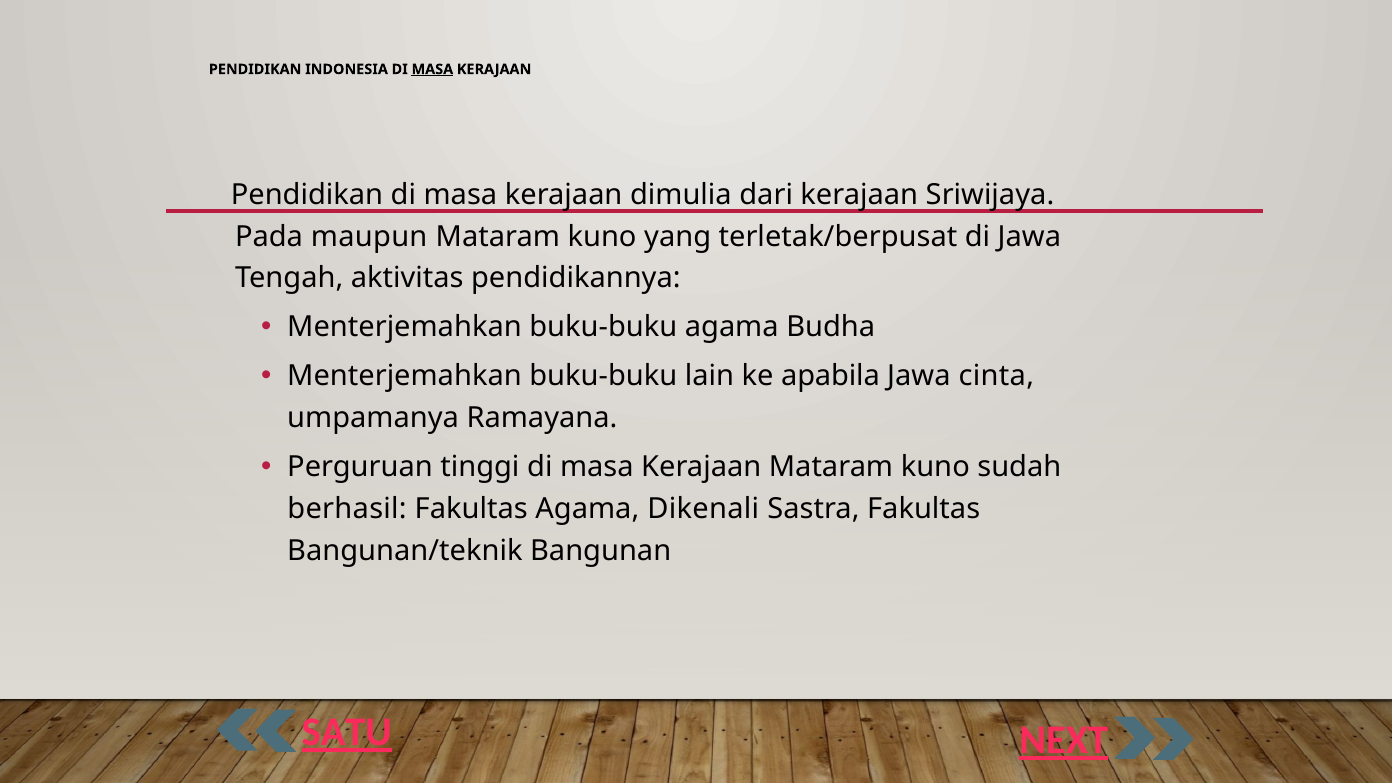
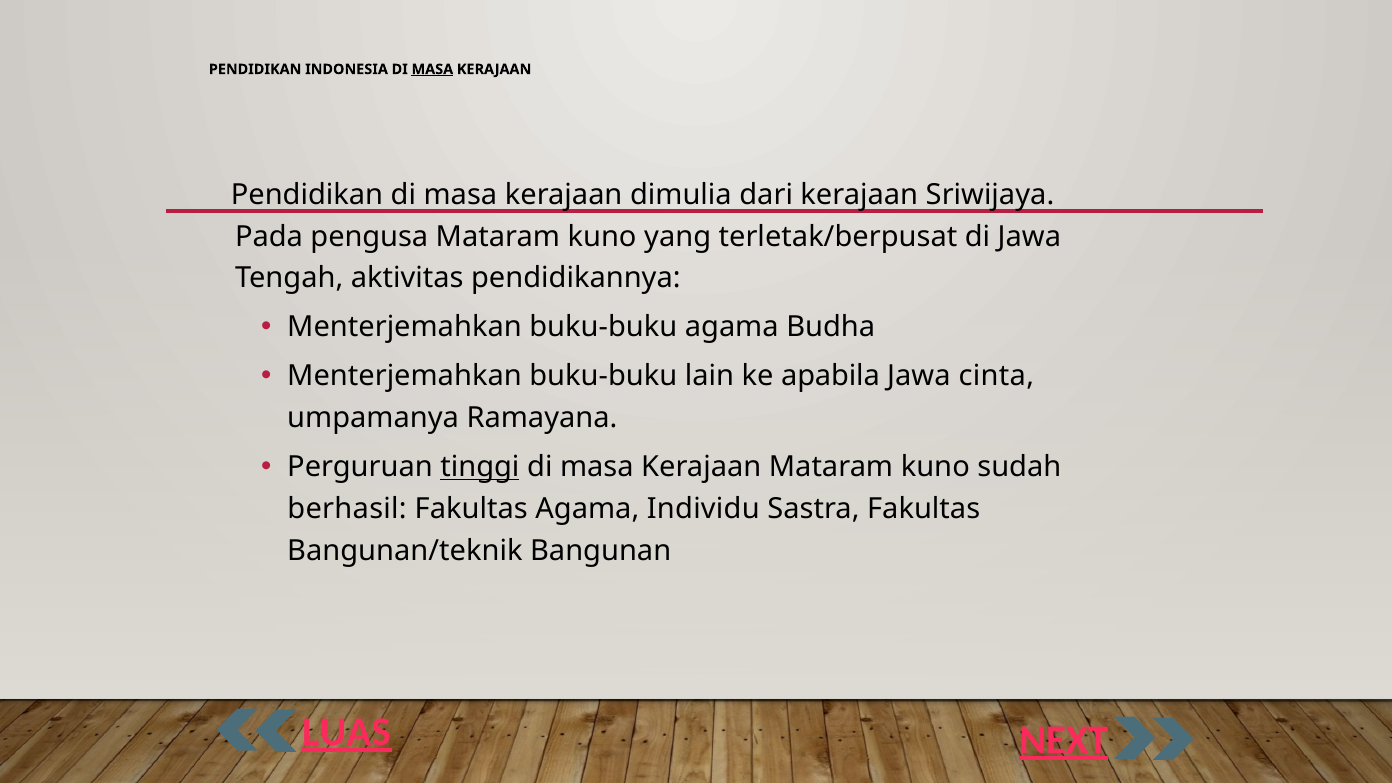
maupun: maupun -> pengusa (369, 237)
tinggi underline: none -> present (480, 467)
Dikenali: Dikenali -> Individu (703, 509)
SATU: SATU -> LUAS (347, 732)
